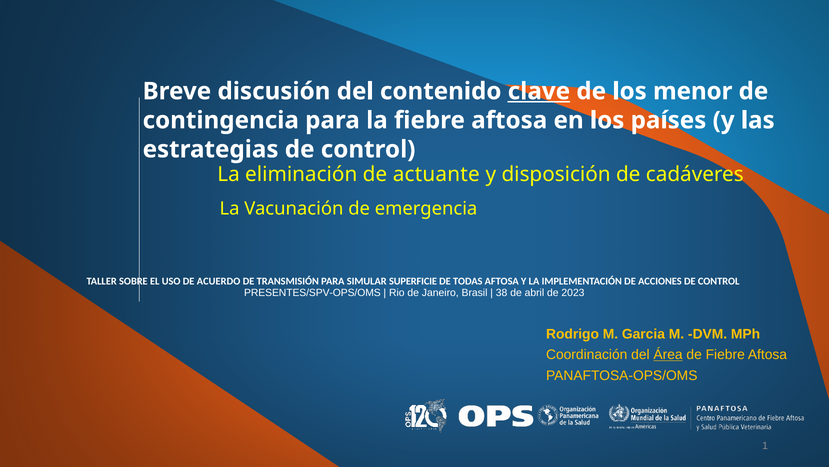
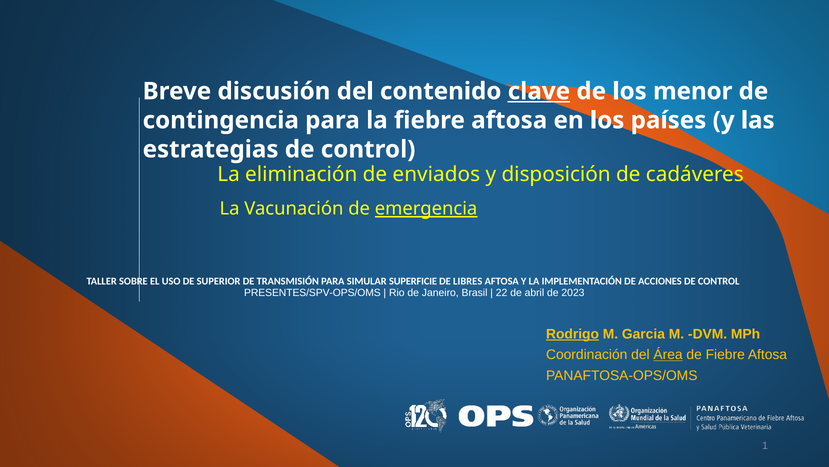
actuante: actuante -> enviados (436, 174)
emergencia underline: none -> present (426, 209)
ACUERDO: ACUERDO -> SUPERIOR (219, 281)
TODAS: TODAS -> LIBRES (468, 281)
38: 38 -> 22 (502, 292)
Rodrigo underline: none -> present (573, 334)
